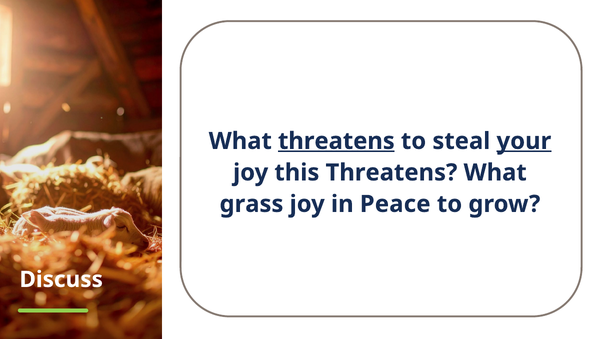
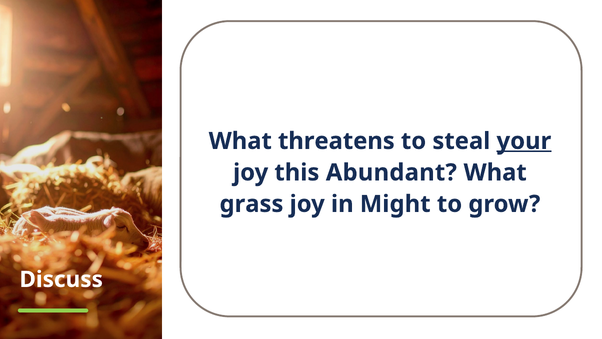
threatens underline: present -> none (336, 141)
this Threatens: Threatens -> Abundant (391, 172)
Peace: Peace -> Might (395, 204)
